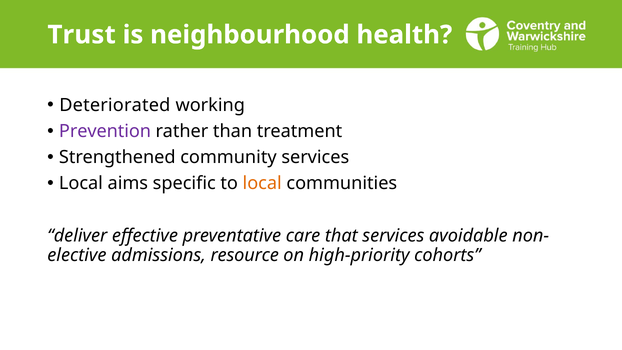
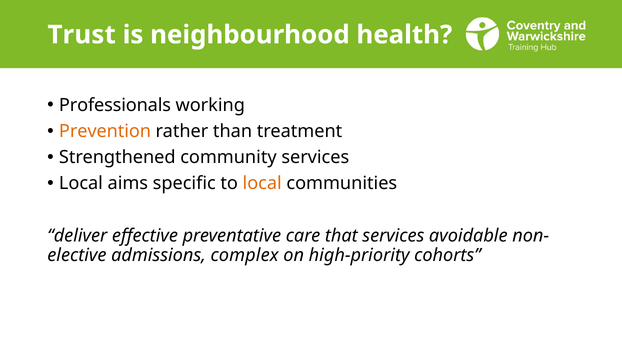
Deteriorated: Deteriorated -> Professionals (115, 105)
Prevention colour: purple -> orange (105, 131)
resource: resource -> complex (245, 255)
